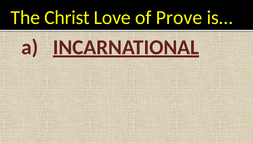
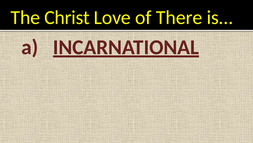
Prove: Prove -> There (179, 18)
